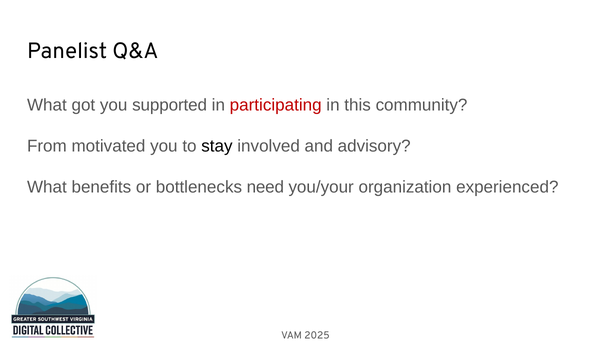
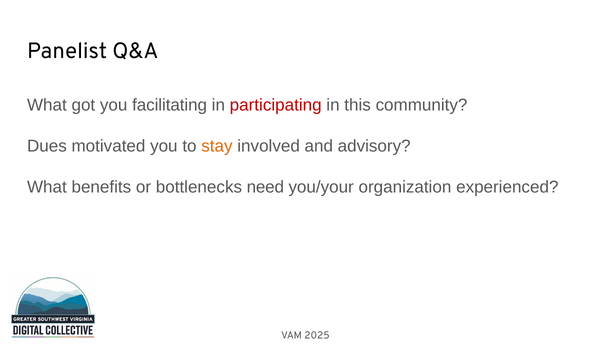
supported: supported -> facilitating (170, 105)
From: From -> Dues (47, 146)
stay colour: black -> orange (217, 146)
